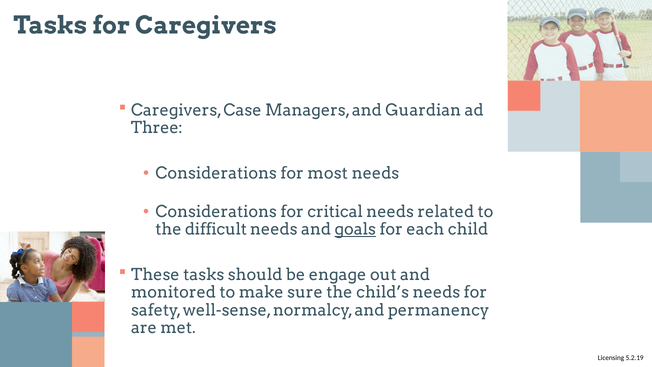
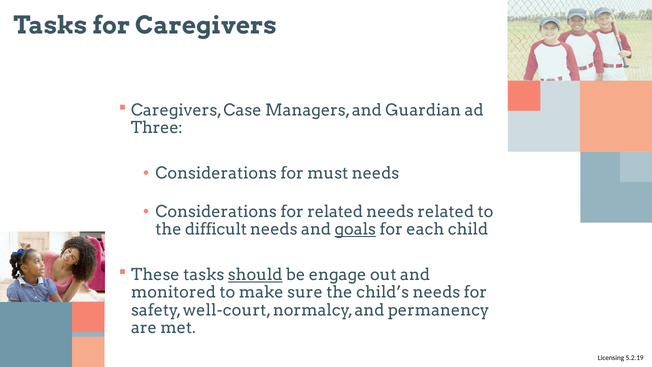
most: most -> must (328, 173)
for critical: critical -> related (335, 212)
should underline: none -> present (255, 275)
well-sense: well-sense -> well-court (227, 310)
